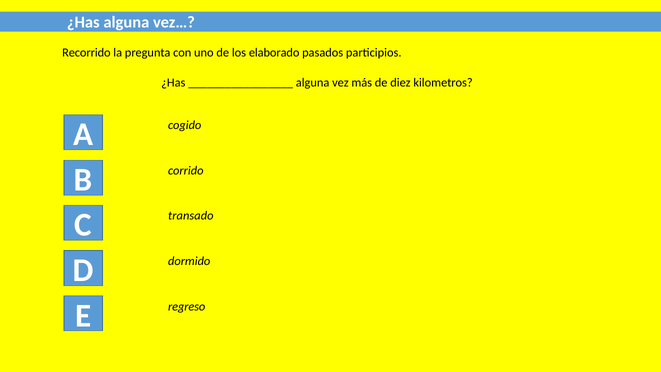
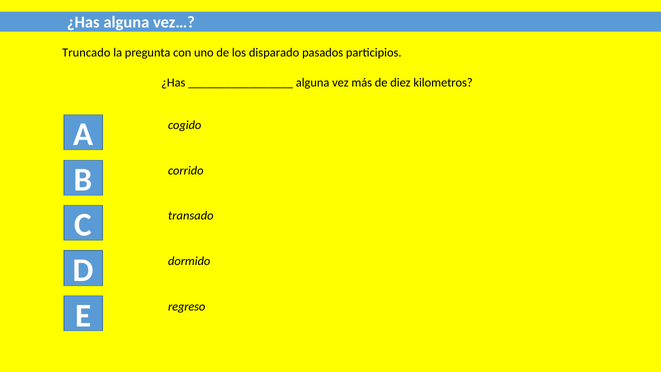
Recorrido: Recorrido -> Truncado (86, 53)
elaborado: elaborado -> disparado (274, 53)
